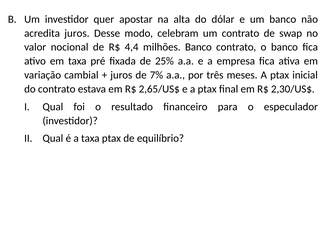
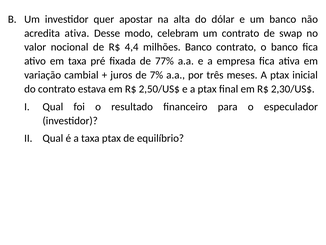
acredita juros: juros -> ativa (77, 33)
25%: 25% -> 77% (164, 61)
2,65/US$: 2,65/US$ -> 2,50/US$ (159, 89)
